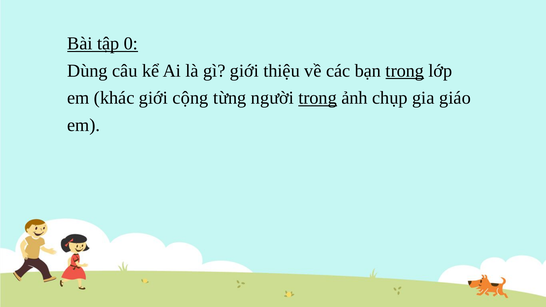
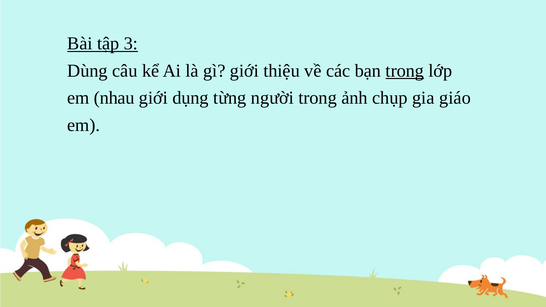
0: 0 -> 3 (131, 43)
khác: khác -> nhau (114, 98)
cộng: cộng -> dụng (191, 98)
trong underline: present -> none (318, 98)
